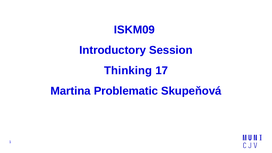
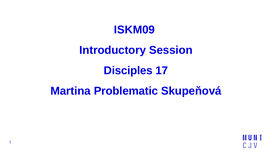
Thinking: Thinking -> Disciples (128, 71)
